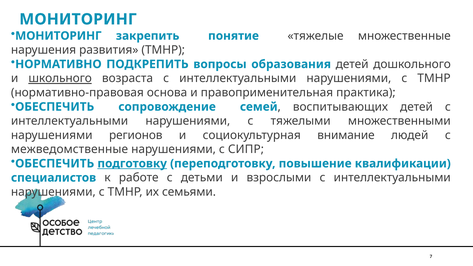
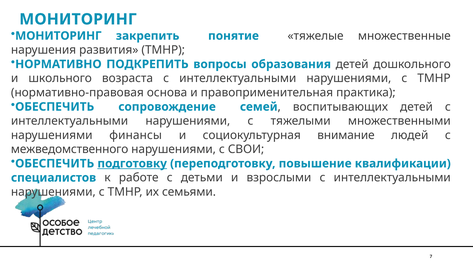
школьного underline: present -> none (60, 78)
регионов: регионов -> финансы (136, 135)
межведомственные: межведомственные -> межведомственного (70, 149)
СИПР: СИПР -> СВОИ (246, 149)
